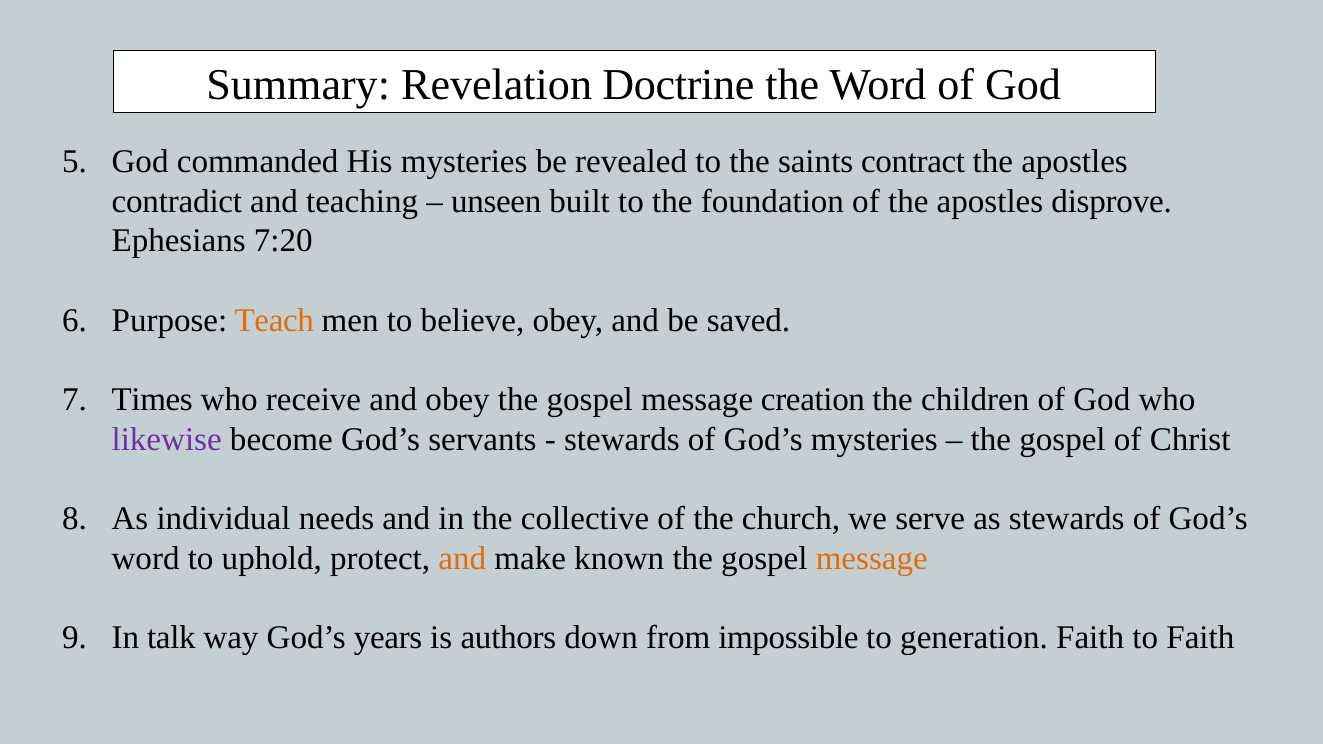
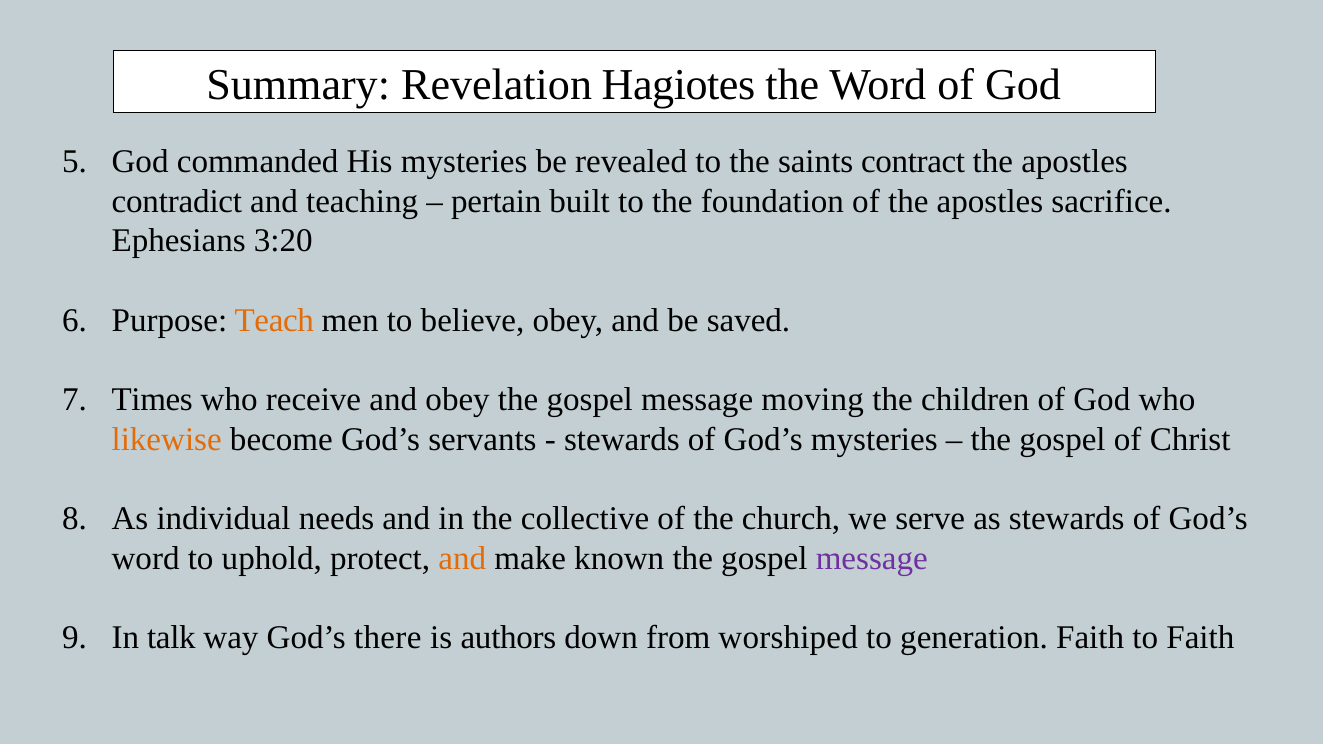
Doctrine: Doctrine -> Hagiotes (678, 85)
unseen: unseen -> pertain (496, 201)
disprove: disprove -> sacrifice (1112, 201)
7:20: 7:20 -> 3:20 (283, 241)
creation: creation -> moving (813, 400)
likewise colour: purple -> orange (167, 439)
message colour: orange -> purple (872, 558)
years: years -> there (388, 638)
impossible: impossible -> worshiped (788, 638)
